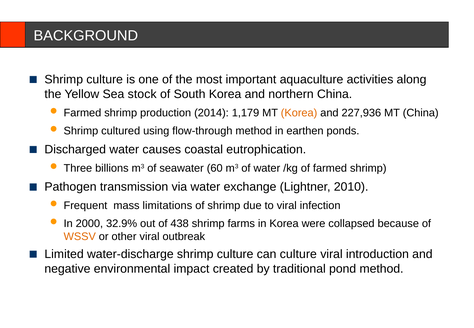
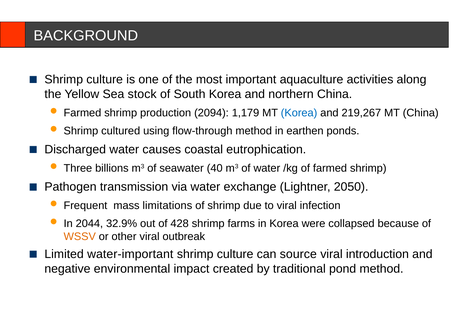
2014: 2014 -> 2094 (211, 113)
Korea colour: orange -> blue (299, 113)
227,936: 227,936 -> 219,267 (361, 113)
60: 60 -> 40 (215, 168)
2010: 2010 -> 2050 (351, 187)
2000: 2000 -> 2044 (89, 224)
438: 438 -> 428 (180, 224)
water-discharge: water-discharge -> water-important (130, 254)
can culture: culture -> source (298, 254)
